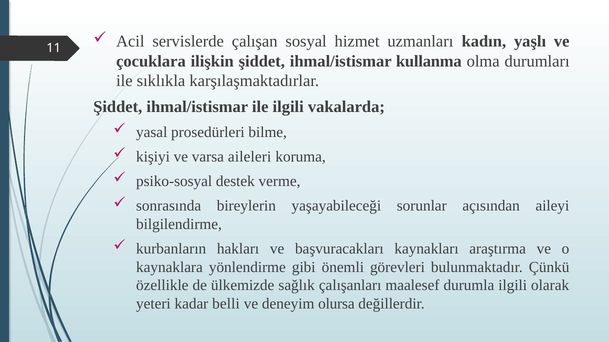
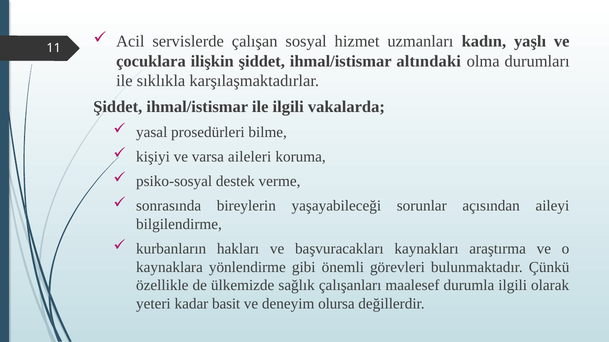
kullanma: kullanma -> altındaki (429, 61)
belli: belli -> basit (226, 304)
